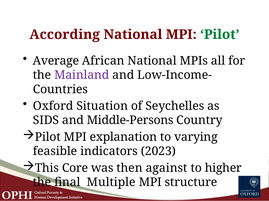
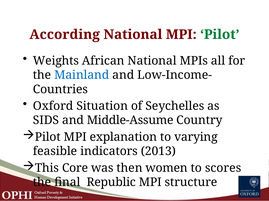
Average: Average -> Weights (56, 61)
Mainland colour: purple -> blue (82, 75)
Middle-Persons: Middle-Persons -> Middle-Assume (130, 121)
2023: 2023 -> 2013 (158, 152)
against: against -> women (167, 169)
higher: higher -> scores (223, 169)
Multiple: Multiple -> Republic (111, 183)
